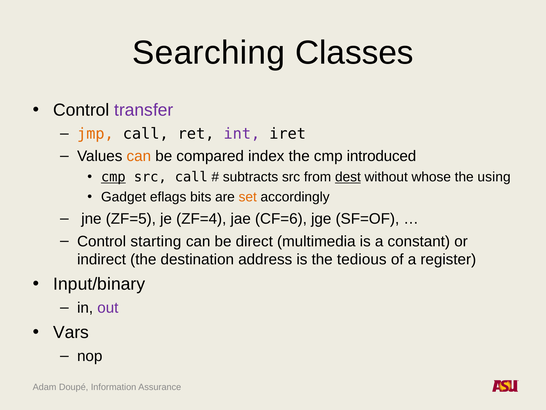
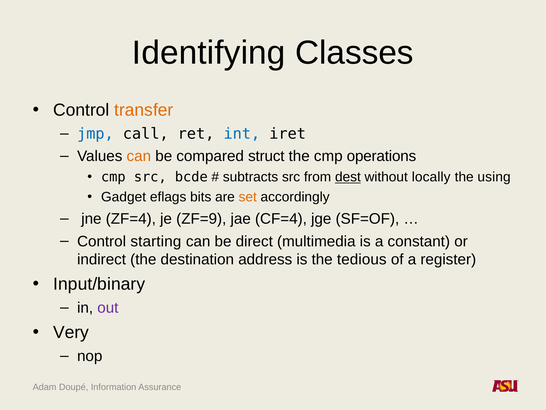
Searching: Searching -> Identifying (209, 53)
transfer colour: purple -> orange (144, 110)
jmp colour: orange -> blue (95, 134)
int colour: purple -> blue (242, 134)
index: index -> struct (266, 156)
introduced: introduced -> operations (381, 156)
cmp underline: present -> none (113, 177)
src call: call -> bcde (191, 177)
whose: whose -> locally (431, 177)
ZF=5: ZF=5 -> ZF=4 (131, 219)
ZF=4: ZF=4 -> ZF=9 (201, 219)
CF=6: CF=6 -> CF=4 (281, 219)
Vars: Vars -> Very (71, 332)
